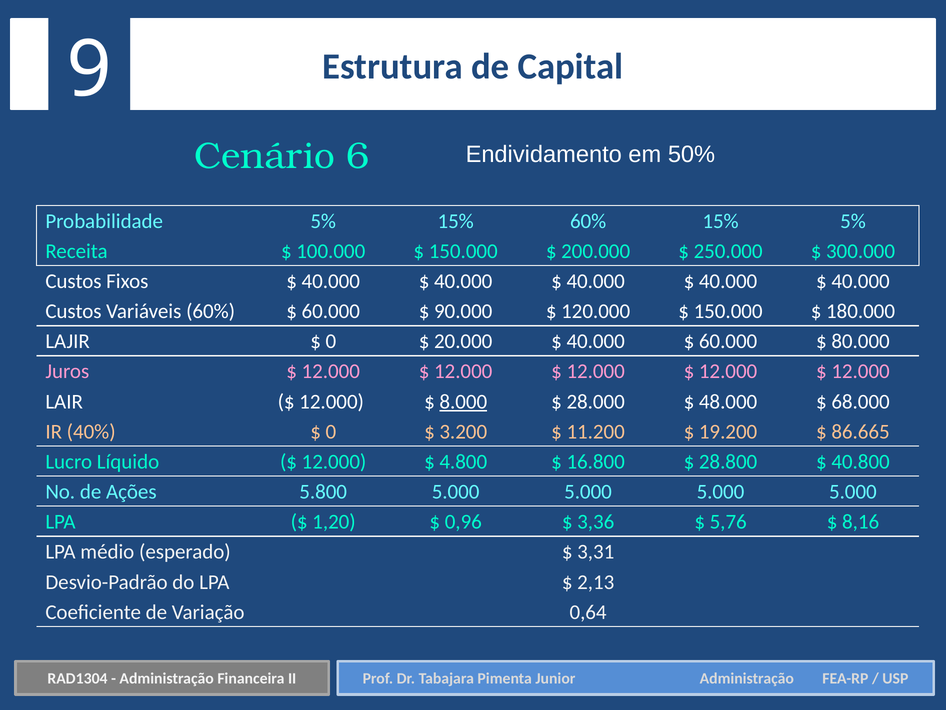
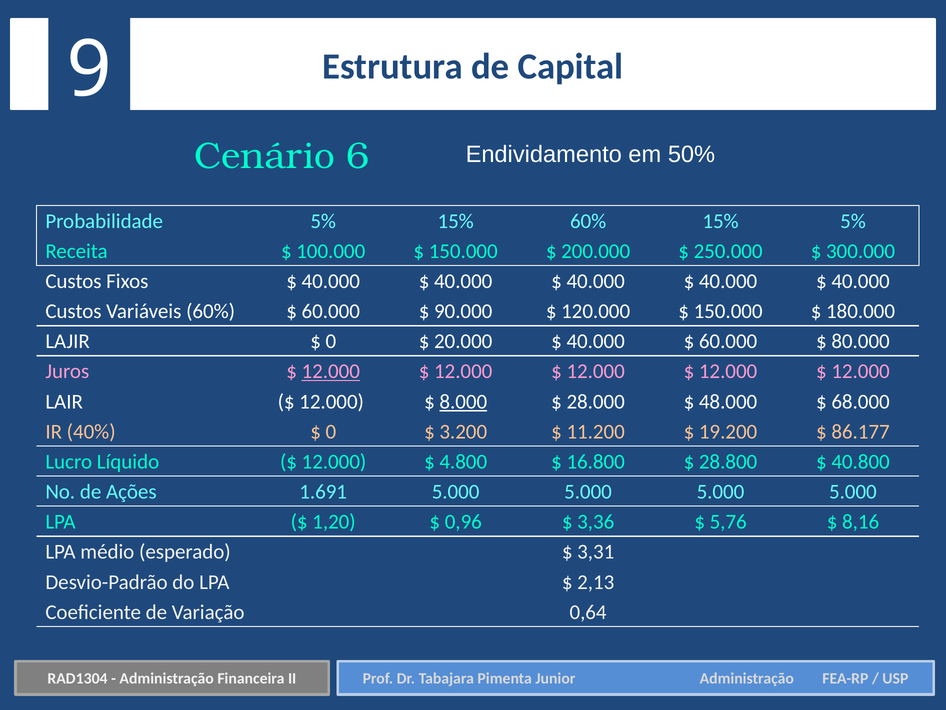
12.000 underline: none -> present (331, 371)
86.665: 86.665 -> 86.177 (861, 431)
5.800: 5.800 -> 1.691 (323, 492)
